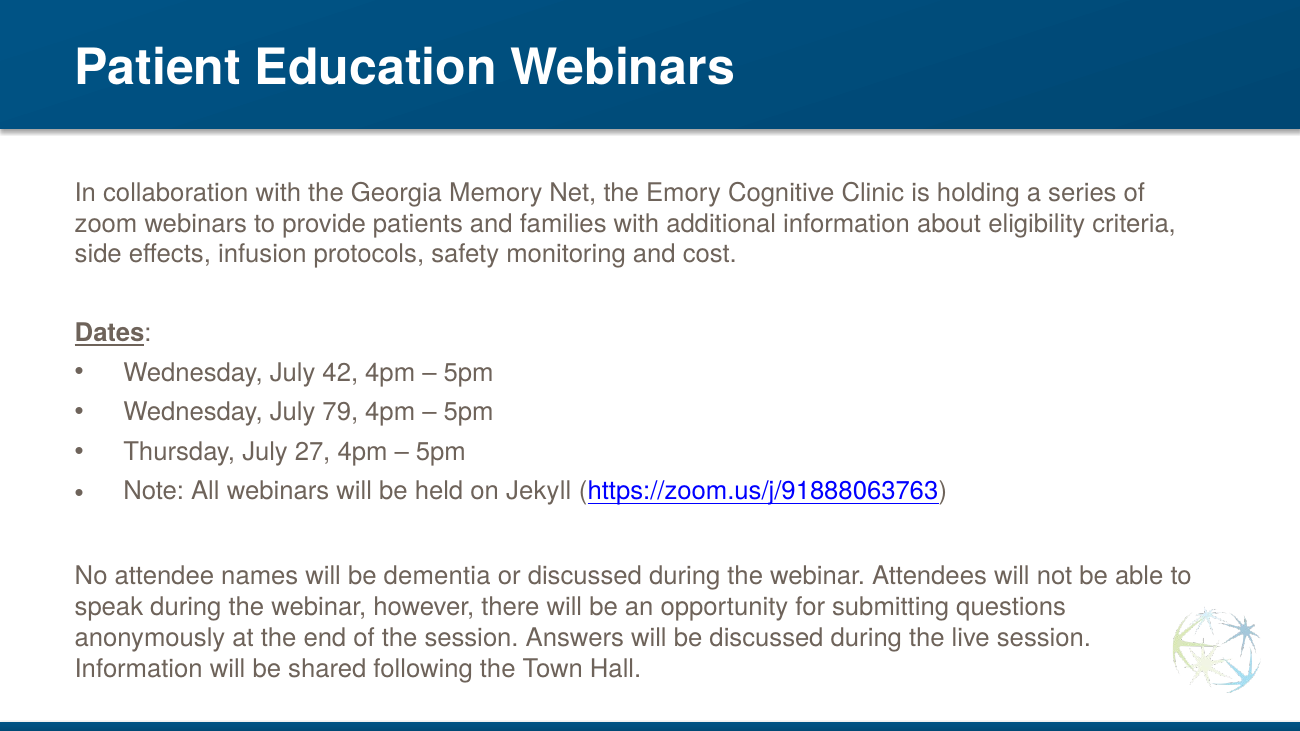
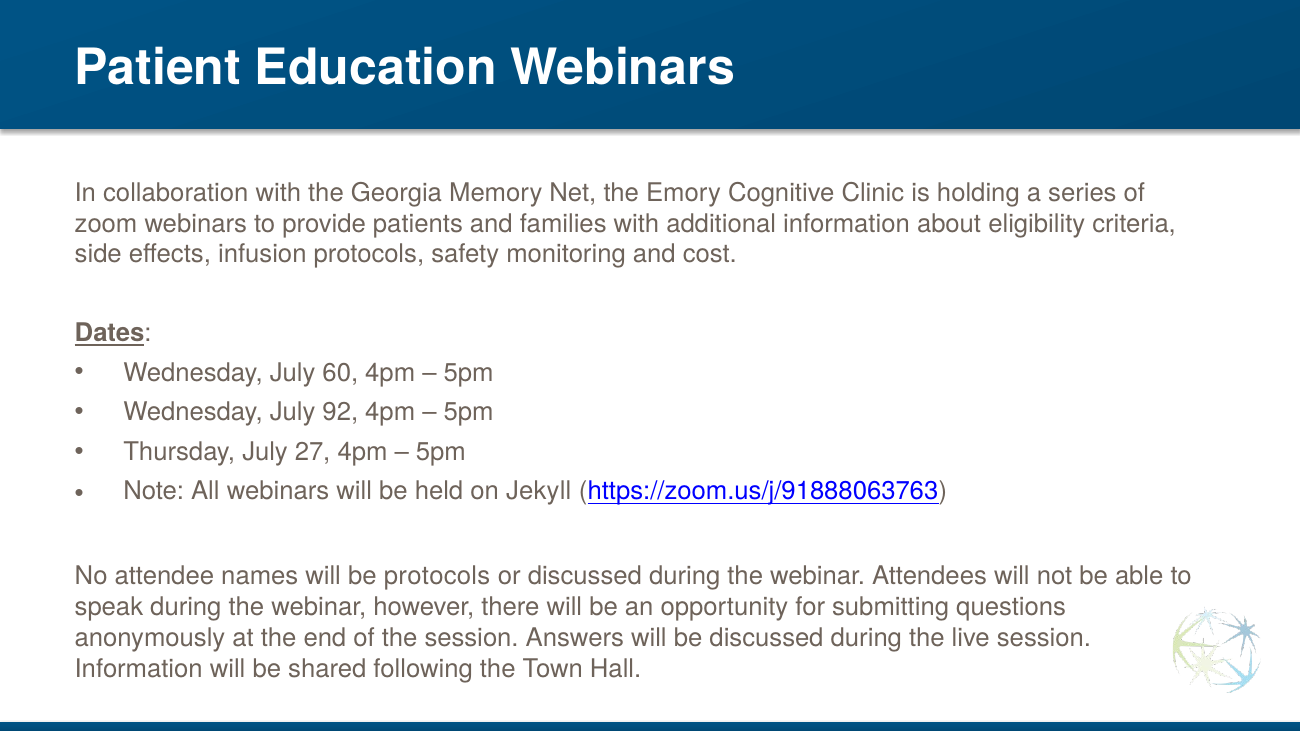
42: 42 -> 60 (340, 373)
79: 79 -> 92 (340, 413)
be dementia: dementia -> protocols (437, 577)
